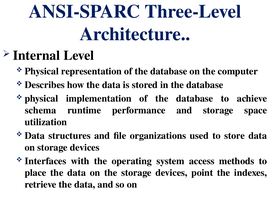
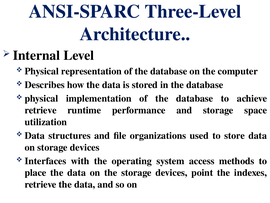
schema: schema -> retrieve (41, 110)
